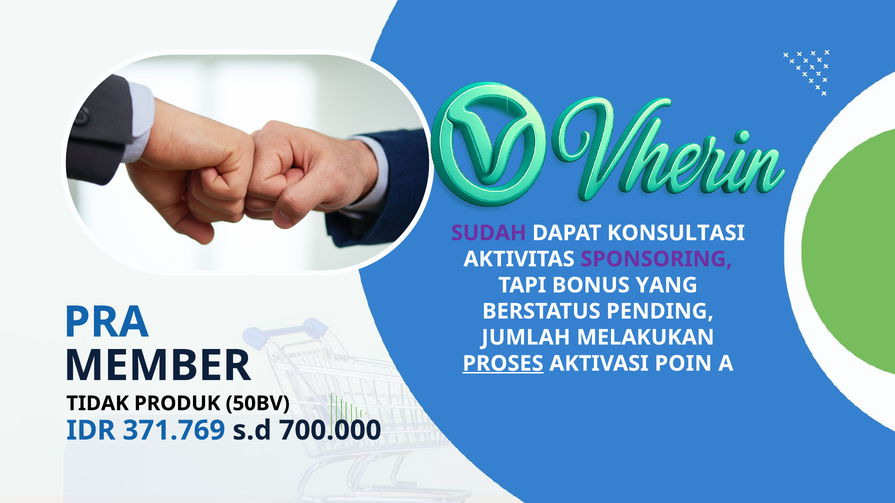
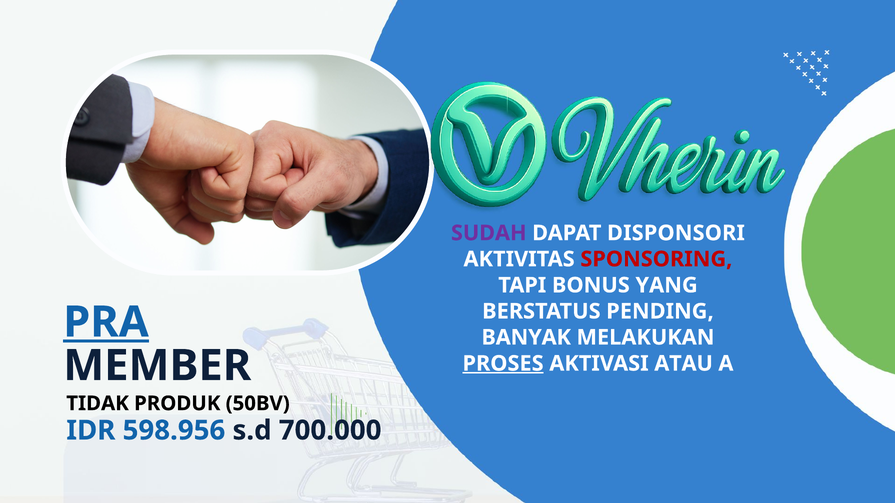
KONSULTASI: KONSULTASI -> DISPONSORI (676, 233)
SPONSORING colour: purple -> red (656, 259)
PRA underline: none -> present (106, 323)
JUMLAH: JUMLAH -> BANYAK (526, 338)
POIN: POIN -> ATAU (684, 364)
371.769: 371.769 -> 598.956 (174, 431)
